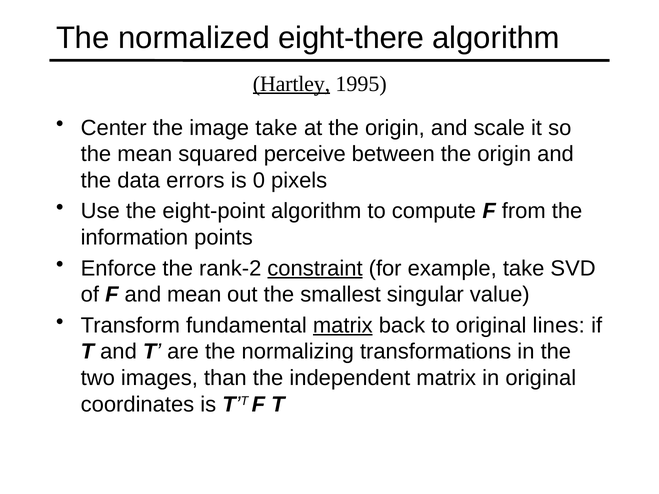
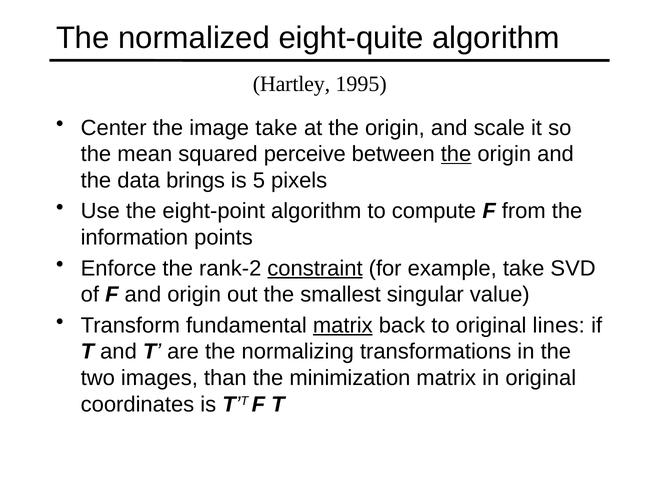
eight-there: eight-there -> eight-quite (351, 38)
Hartley underline: present -> none (291, 84)
the underline: none -> present (456, 154)
errors: errors -> brings (196, 181)
0: 0 -> 5 (259, 181)
and mean: mean -> origin (194, 295)
independent: independent -> minimization (350, 378)
